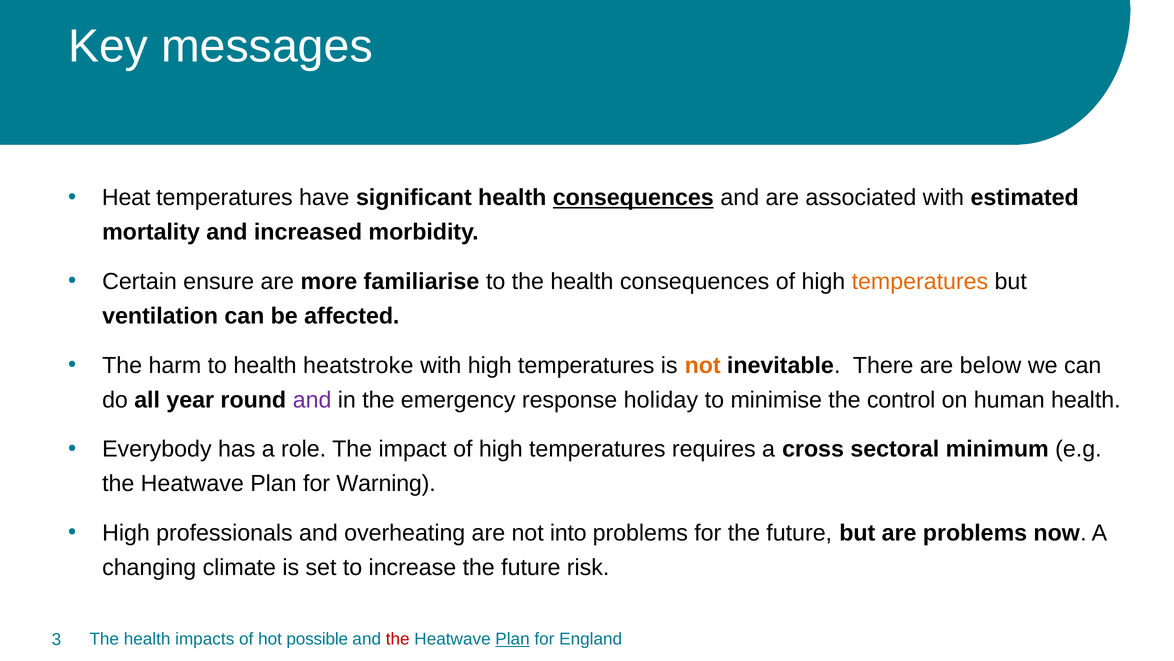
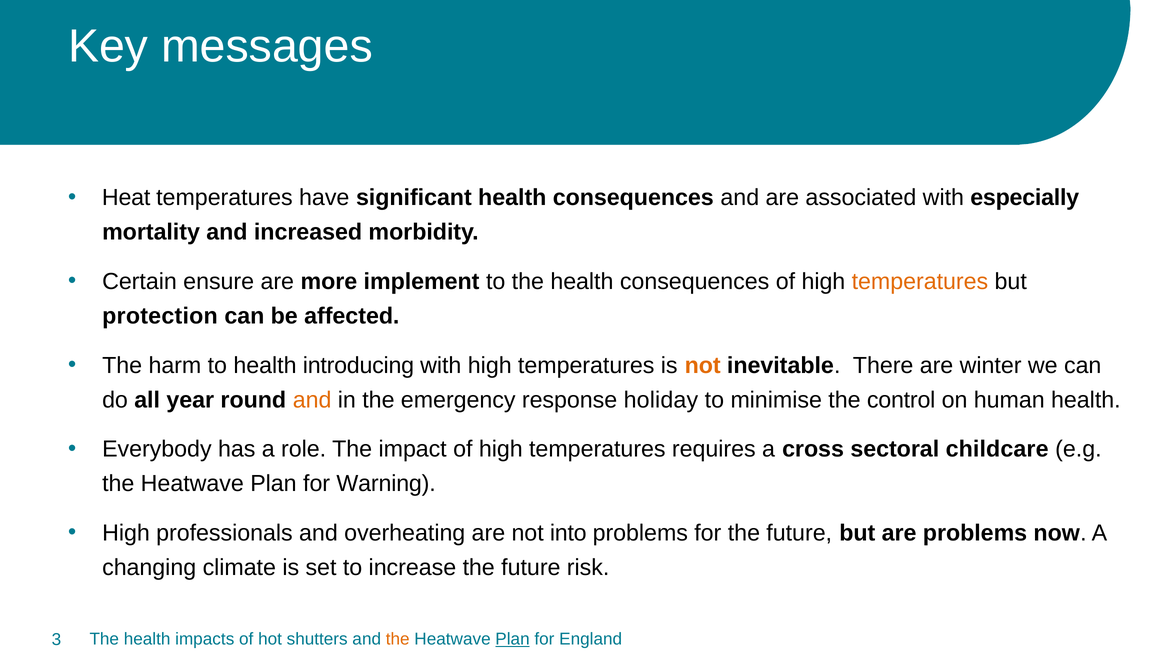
consequences underline: present -> none (633, 198)
estimated: estimated -> especially (1025, 198)
familiarise: familiarise -> implement (422, 281)
ventilation: ventilation -> protection (160, 316)
heatstroke: heatstroke -> introducing (358, 365)
below: below -> winter (991, 365)
and colour: purple -> orange (312, 400)
minimum: minimum -> childcare (997, 449)
possible: possible -> shutters (317, 639)
the colour: red -> orange (398, 639)
